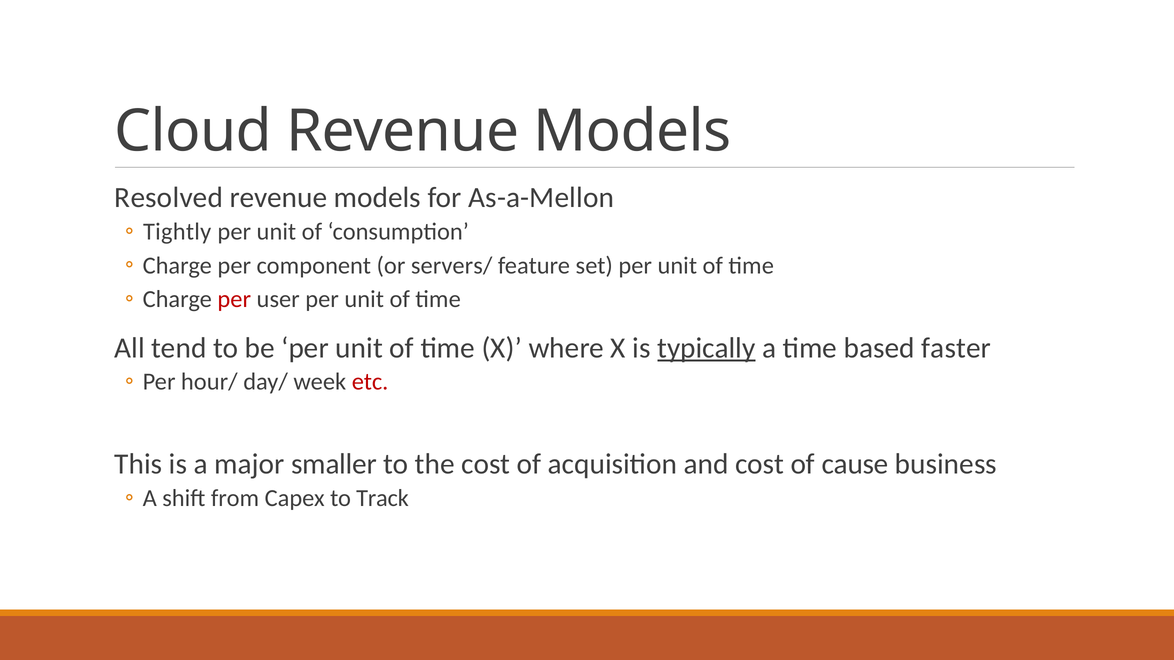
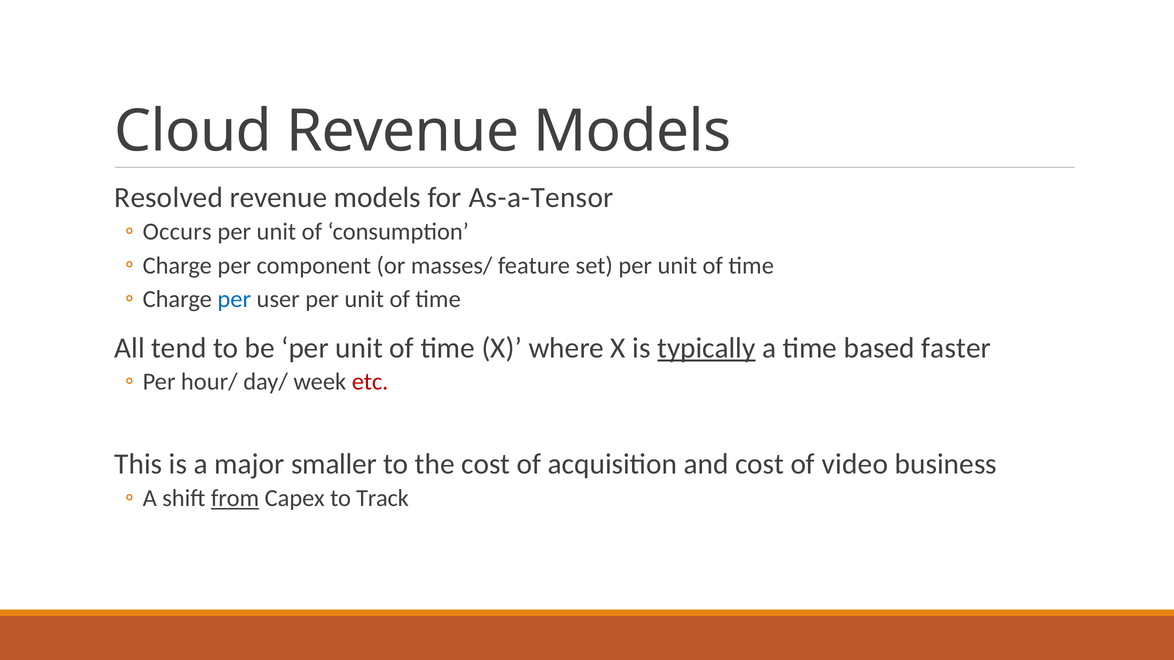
As-a-Mellon: As-a-Mellon -> As-a-Tensor (541, 198)
Tightly: Tightly -> Occurs (177, 232)
servers/: servers/ -> masses/ (452, 266)
per colour: red -> blue (234, 299)
cause: cause -> video (855, 464)
from underline: none -> present (235, 498)
